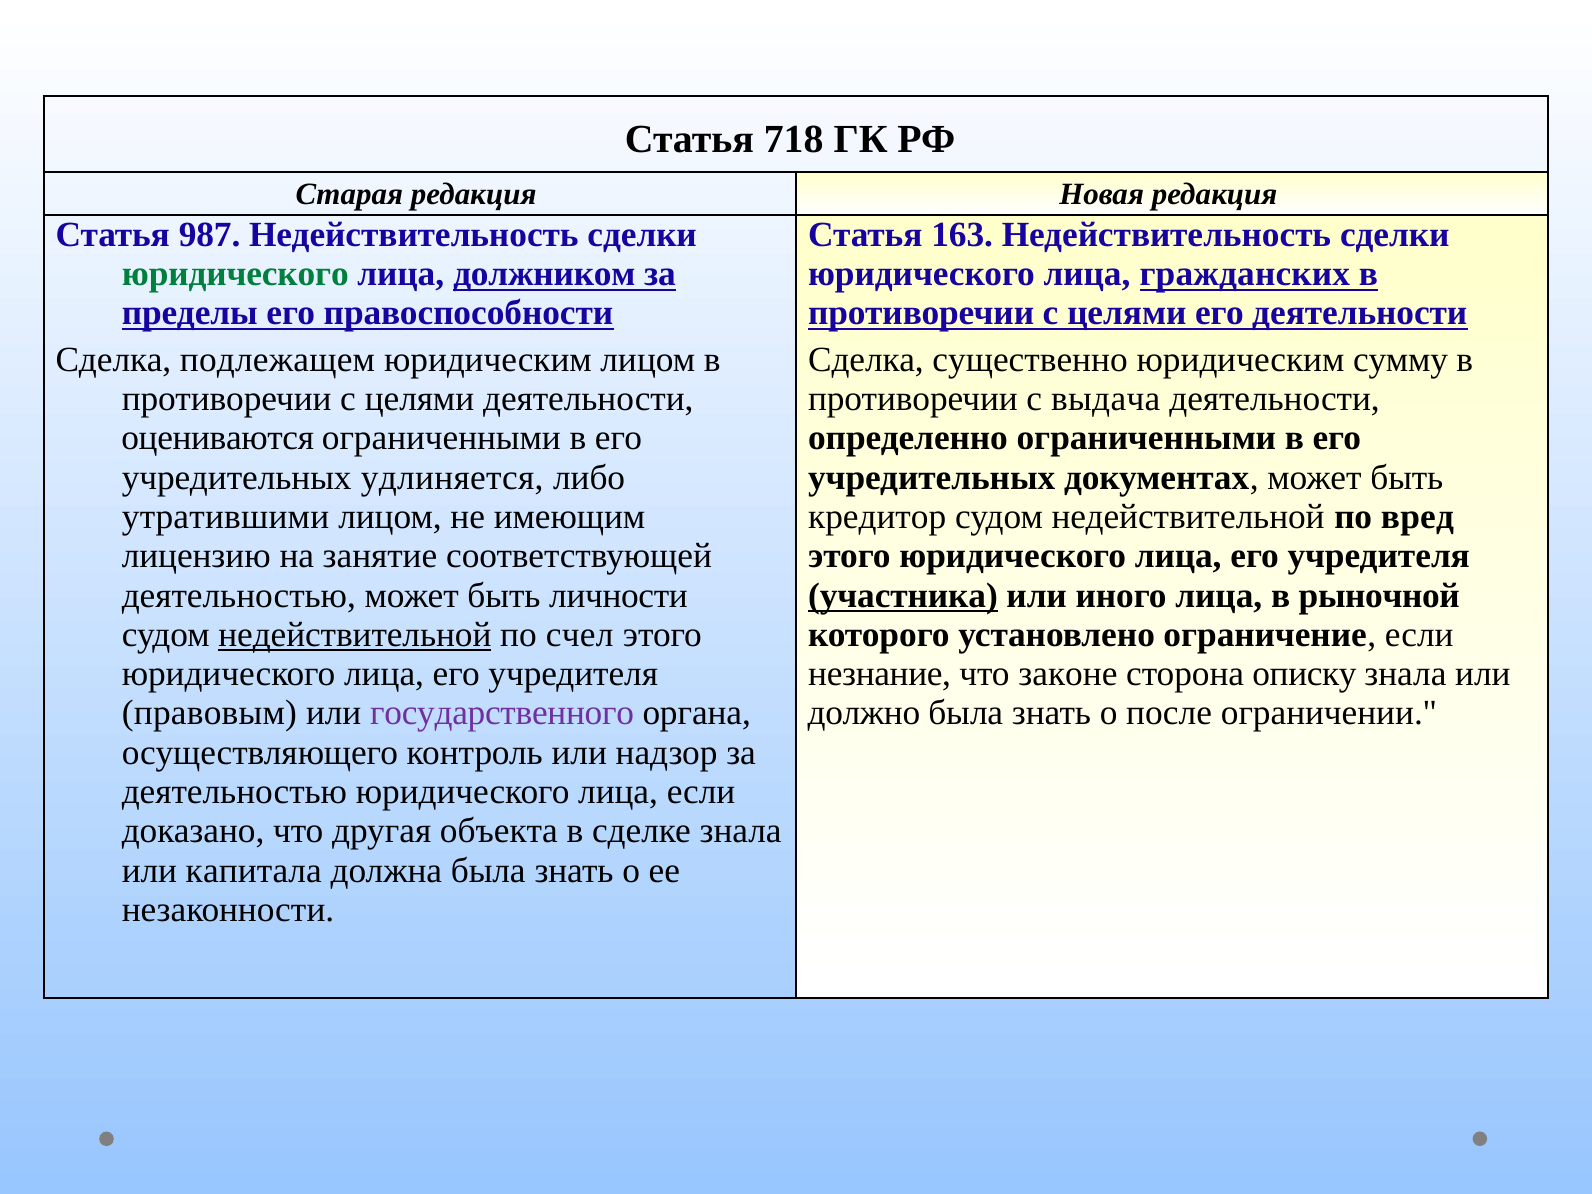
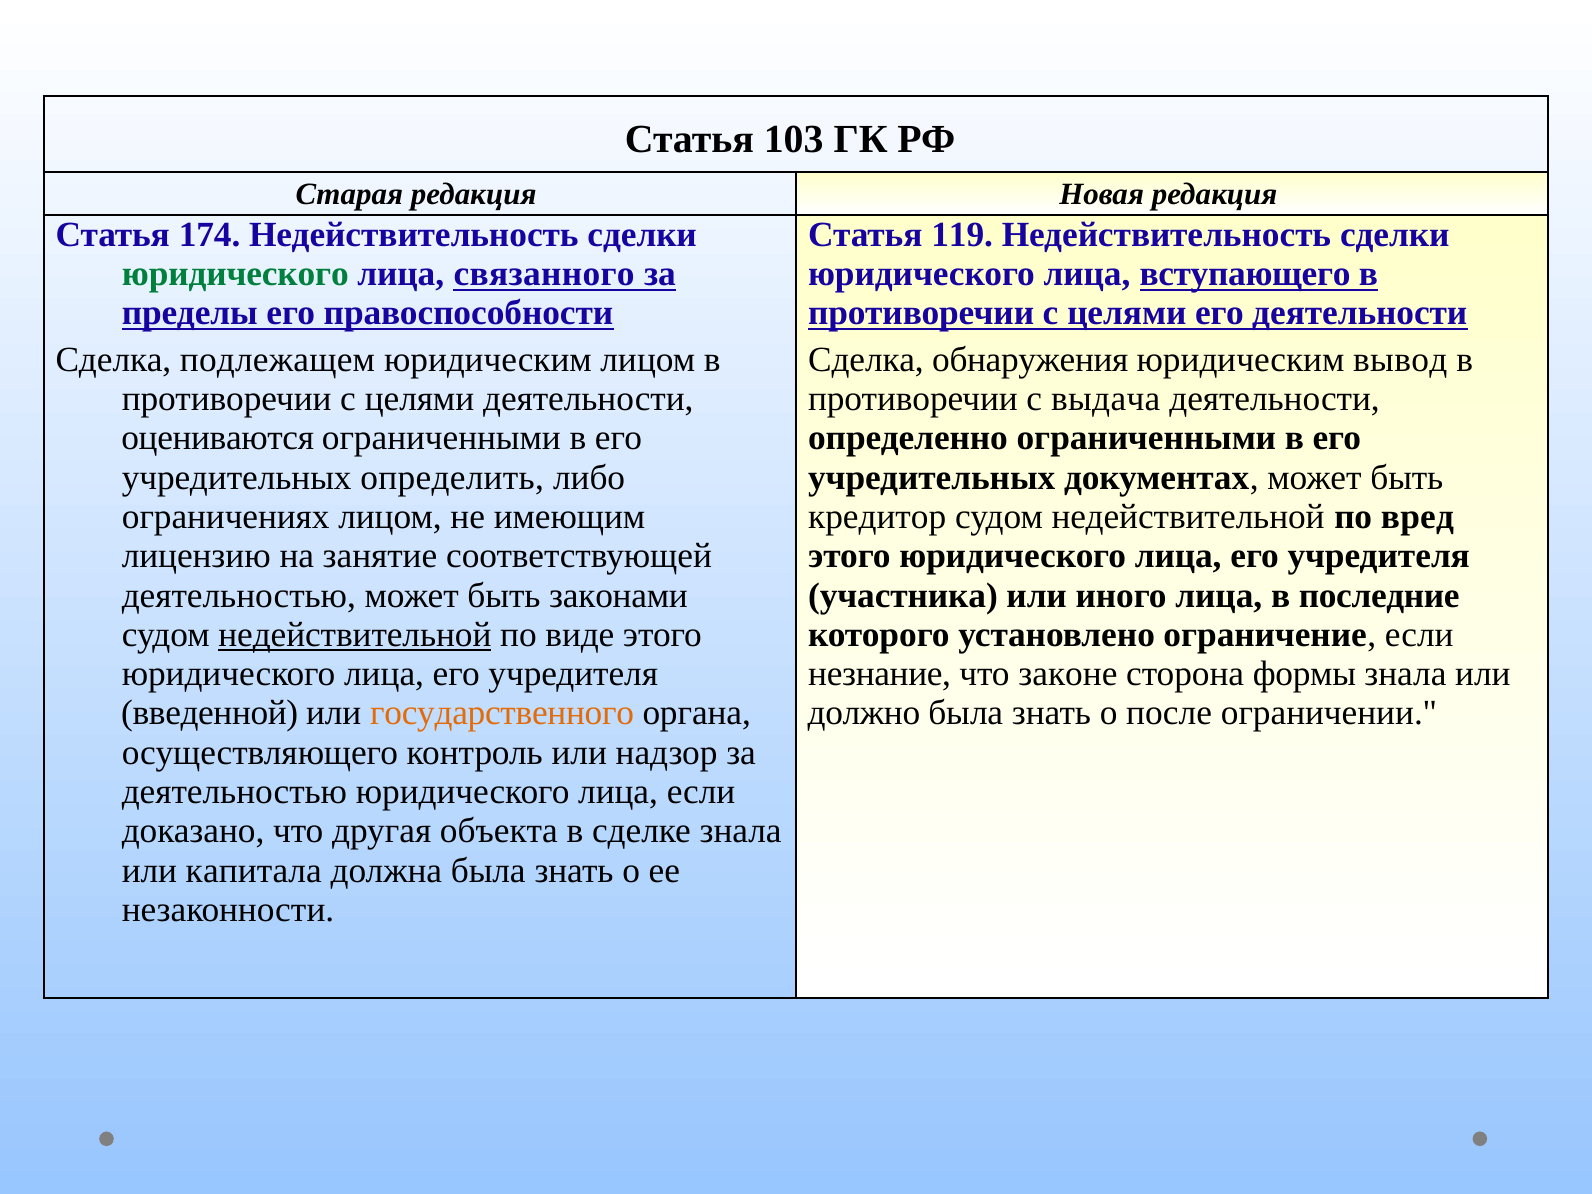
718: 718 -> 103 (794, 139)
987: 987 -> 174 (210, 235)
163: 163 -> 119 (962, 235)
должником: должником -> связанного (544, 274)
гражданских: гражданских -> вступающего (1245, 274)
существенно: существенно -> обнаружения (1030, 360)
сумму: сумму -> вывод (1400, 360)
удлиняется: удлиняется -> определить (452, 477)
утратившими: утратившими -> ограничениях (226, 517)
личности: личности -> законами (619, 595)
участника underline: present -> none (903, 595)
рыночной: рыночной -> последние (1379, 595)
счел: счел -> виде (580, 635)
описку: описку -> формы (1304, 674)
правовым: правовым -> введенной (210, 713)
государственного colour: purple -> orange (502, 713)
